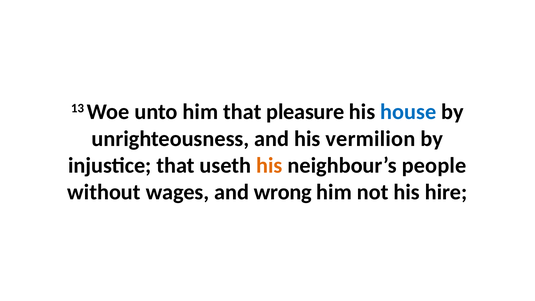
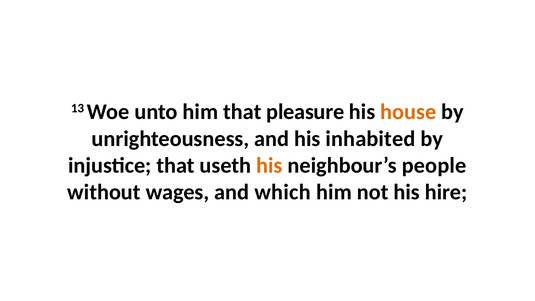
house colour: blue -> orange (408, 112)
vermilion: vermilion -> inhabited (370, 139)
wrong: wrong -> which (283, 192)
